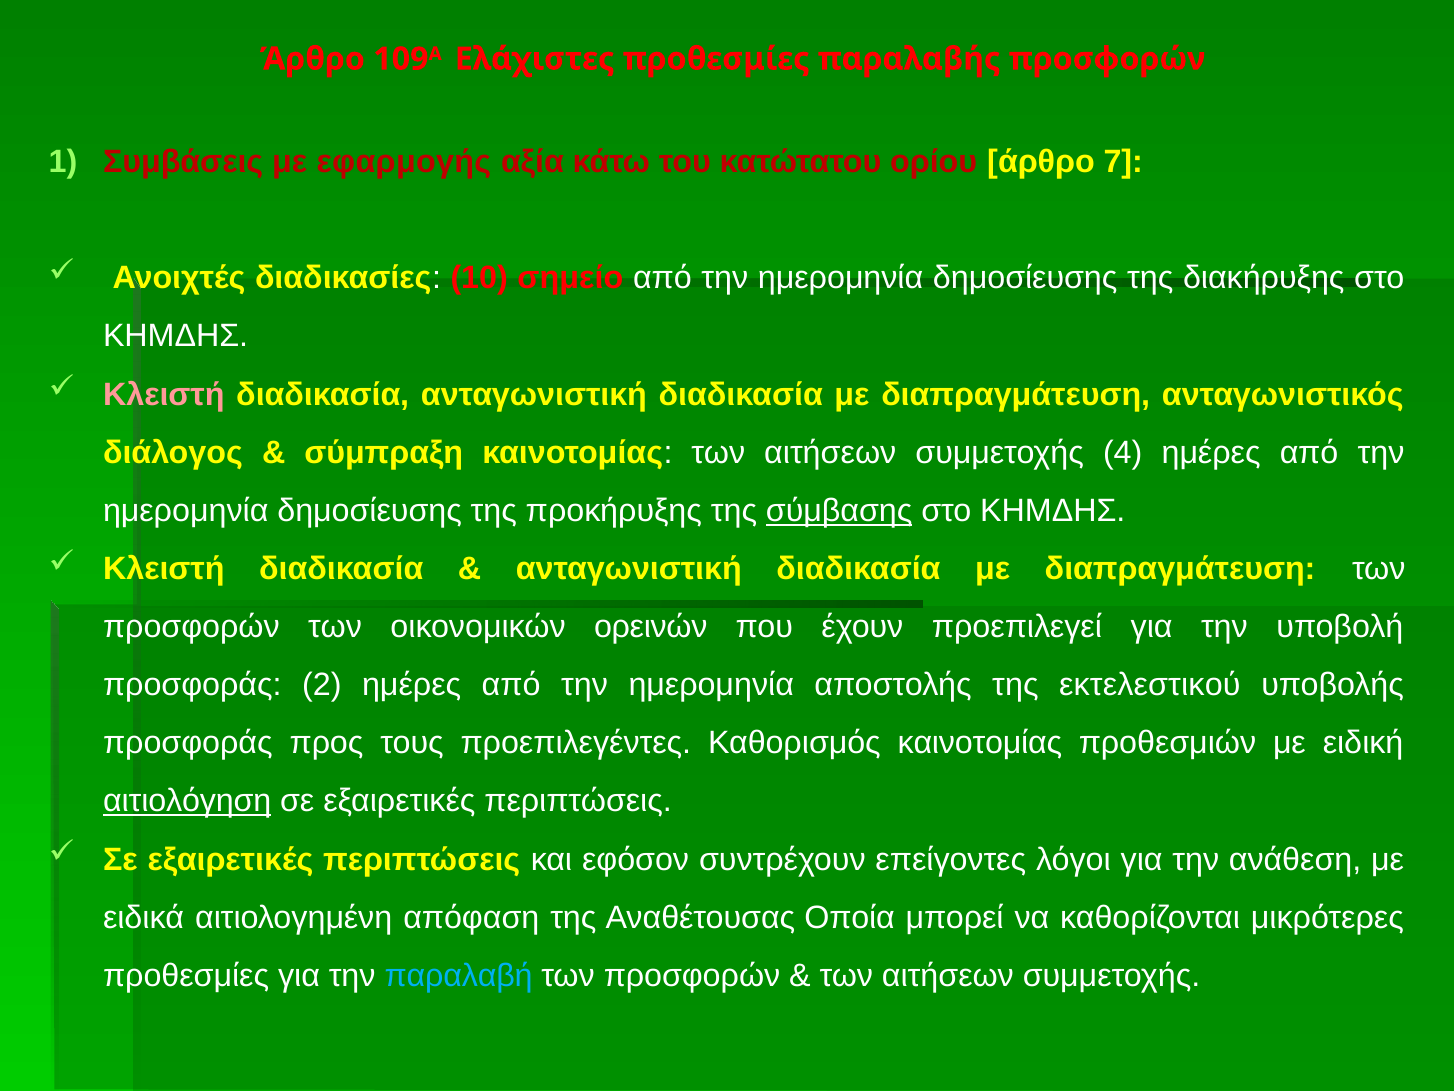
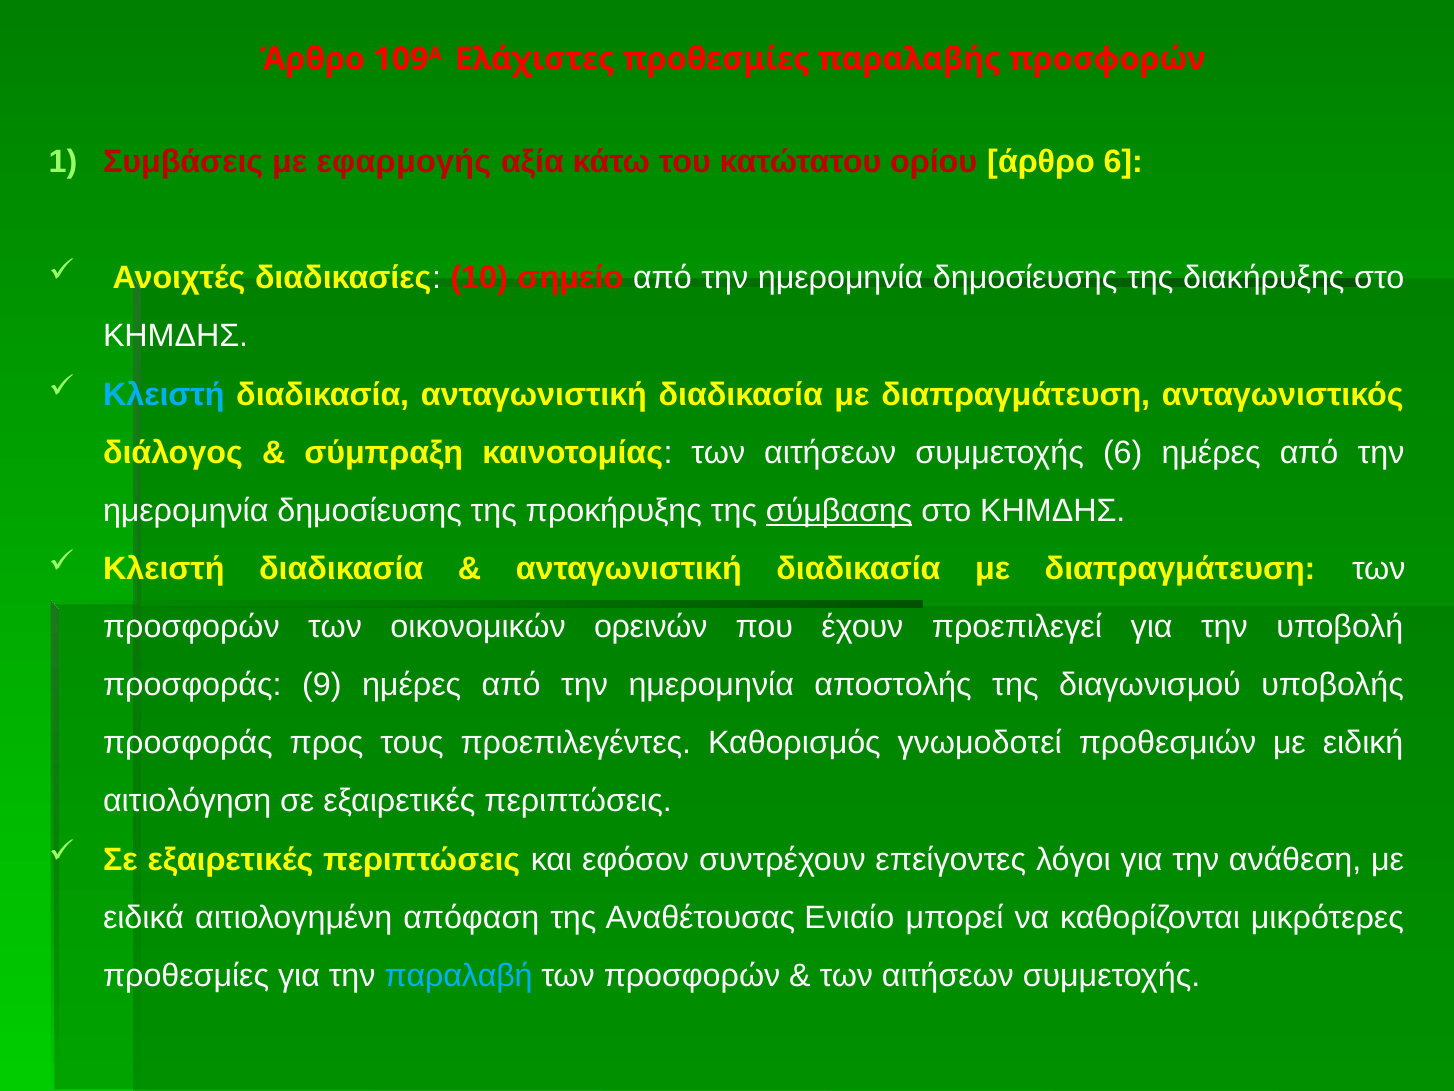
άρθρο 7: 7 -> 6 (1123, 162)
Κλειστή colour: pink -> light blue (164, 394)
συμμετοχής 4: 4 -> 6 (1123, 452)
2: 2 -> 9 (322, 685)
εκτελεστικού: εκτελεστικού -> διαγωνισμού (1150, 685)
Καθορισμός καινοτομίας: καινοτομίας -> γνωμοδοτεί (980, 743)
αιτιολόγηση underline: present -> none (187, 801)
Οποία: Οποία -> Ενιαίο (849, 917)
